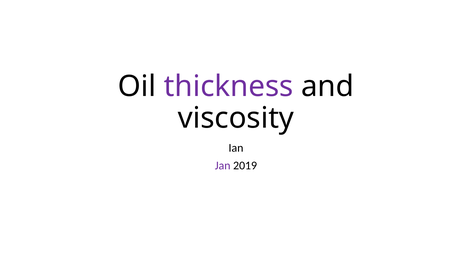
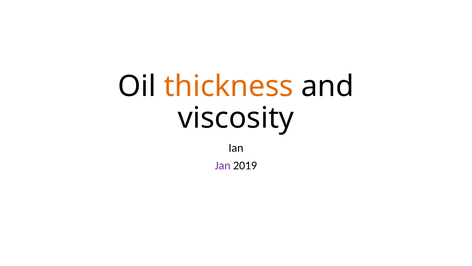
thickness colour: purple -> orange (229, 86)
